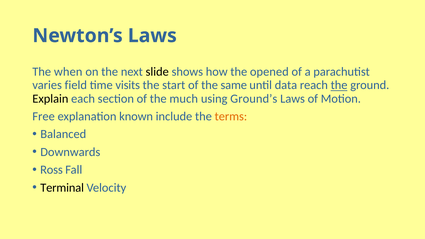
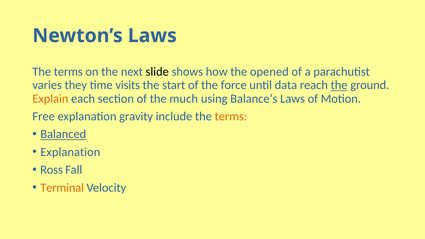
when: when -> terms (68, 72)
field: field -> they (76, 85)
same: same -> force (234, 85)
Explain colour: black -> orange (50, 99)
Ground’s: Ground’s -> Balance’s (254, 99)
known: known -> gravity (136, 116)
Balanced underline: none -> present (63, 134)
Downwards: Downwards -> Explanation (70, 152)
Terminal colour: black -> orange (62, 188)
